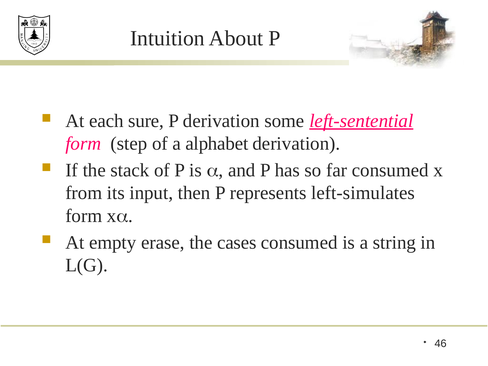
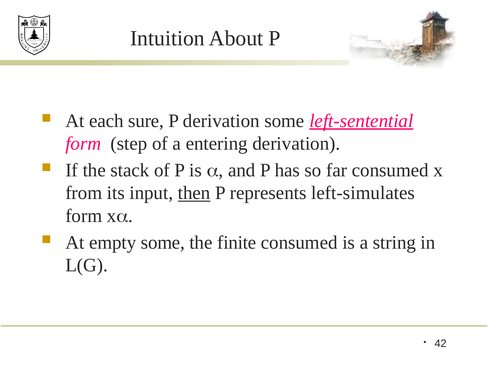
alphabet: alphabet -> entering (217, 144)
then underline: none -> present (194, 193)
empty erase: erase -> some (163, 242)
cases: cases -> finite (237, 242)
46: 46 -> 42 (441, 344)
